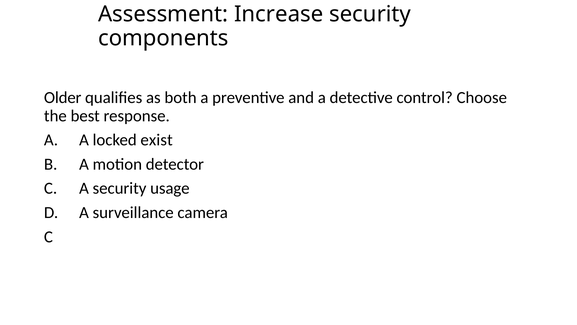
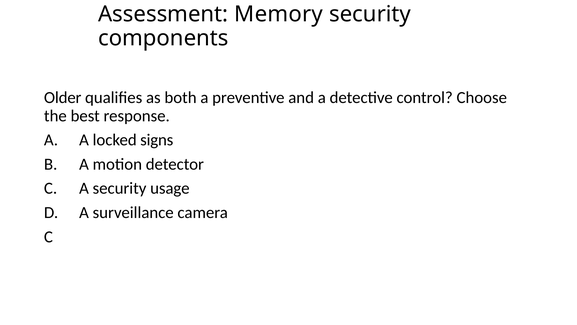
Increase: Increase -> Memory (279, 14)
exist: exist -> signs (157, 140)
